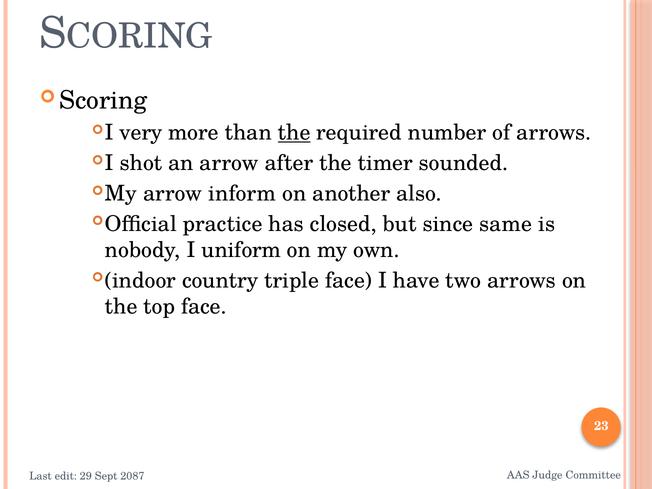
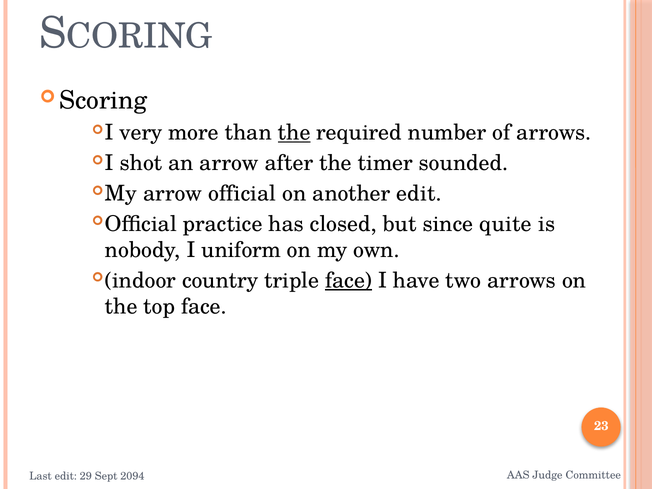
inform: inform -> official (242, 194)
another also: also -> edit (419, 194)
same: same -> quite (506, 224)
face underline: none -> present (349, 280)
2087: 2087 -> 2094 (132, 476)
